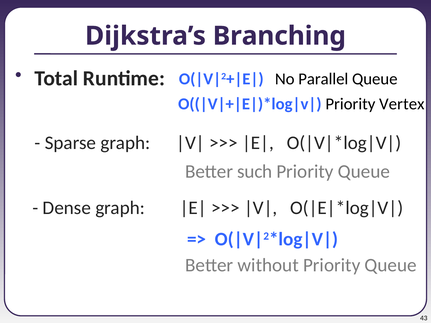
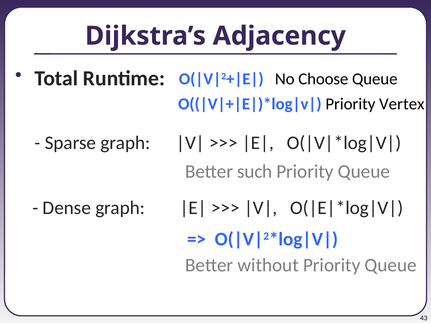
Branching: Branching -> Adjacency (279, 36)
Parallel: Parallel -> Choose (323, 79)
